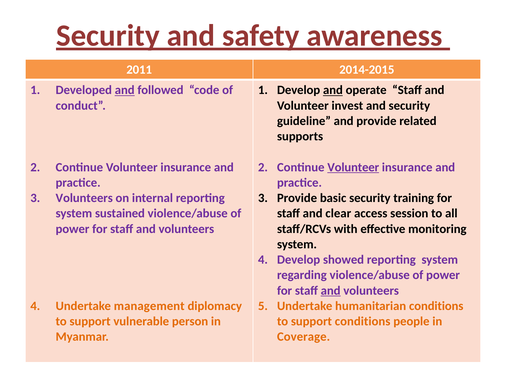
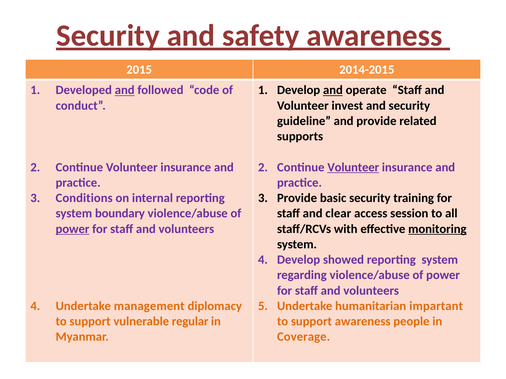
2011: 2011 -> 2015 (139, 70)
Volunteers: Volunteers -> Conditions (84, 198)
sustained: sustained -> boundary (120, 214)
power underline: none -> present (73, 229)
monitoring underline: none -> present (437, 229)
and underline: present -> none (331, 291)
humanitarian conditions: conditions -> impartant (436, 306)
person: person -> regular (190, 322)
support conditions: conditions -> awareness (363, 322)
